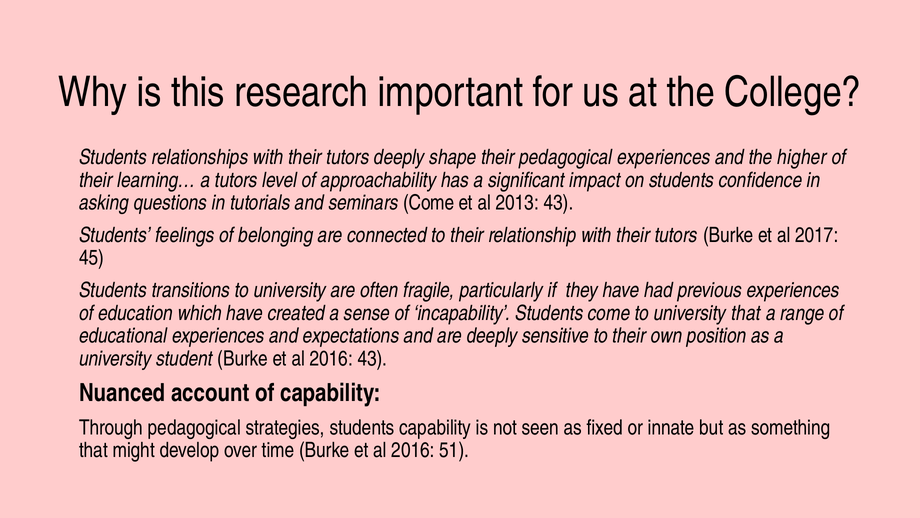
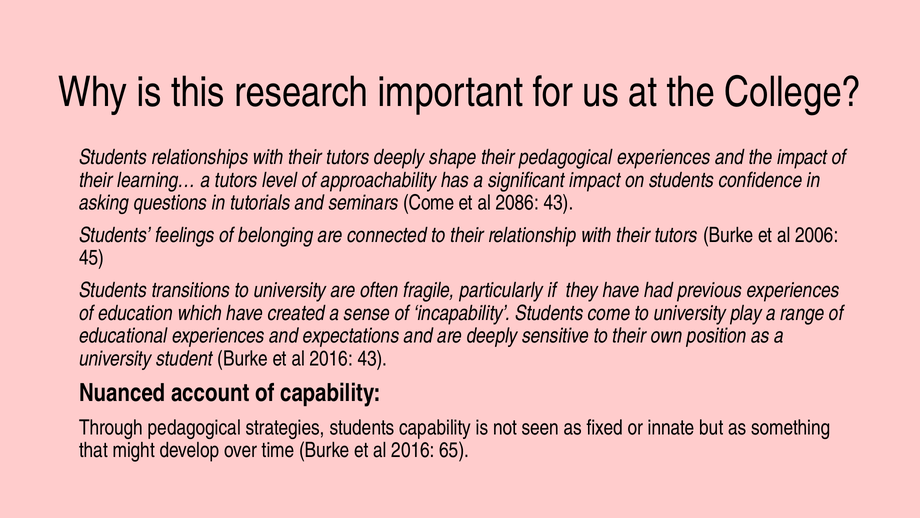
the higher: higher -> impact (802, 157)
2013: 2013 -> 2086 (517, 203)
2017: 2017 -> 2006 (817, 235)
university that: that -> play (746, 313)
51: 51 -> 65 (454, 450)
